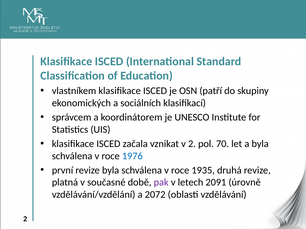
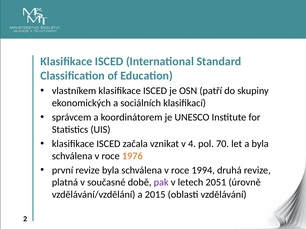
v 2: 2 -> 4 (192, 144)
1976 colour: blue -> orange (132, 156)
1935: 1935 -> 1994 (203, 171)
2091: 2091 -> 2051 (216, 183)
2072: 2072 -> 2015 (155, 195)
